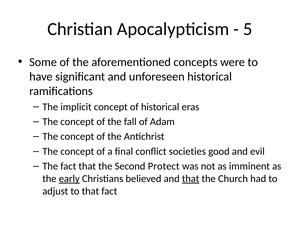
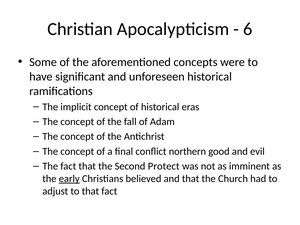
5: 5 -> 6 (248, 29)
societies: societies -> northern (187, 151)
that underline: present -> none (191, 179)
